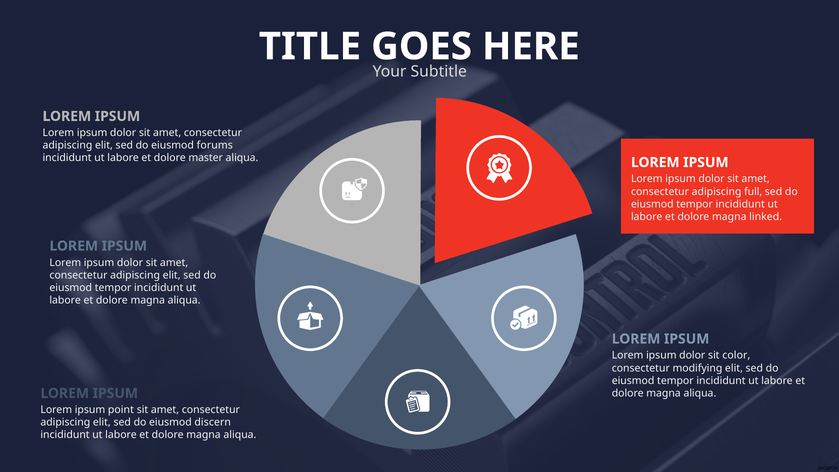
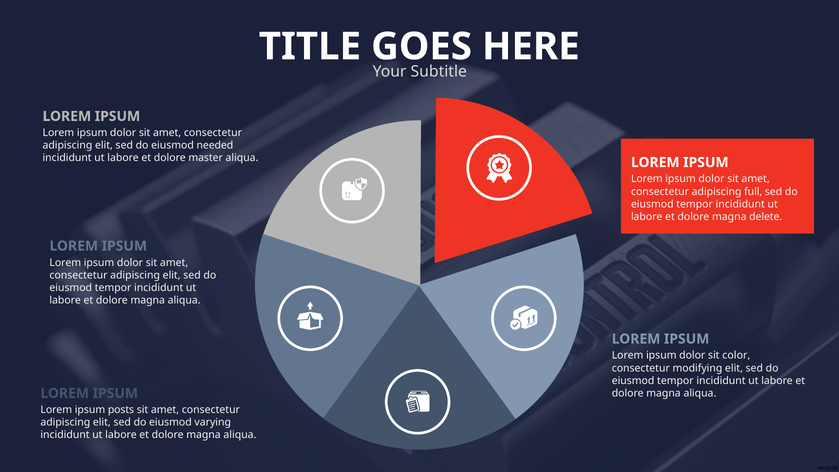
forums: forums -> needed (215, 145)
linked: linked -> delete (766, 217)
point: point -> posts (121, 410)
discern: discern -> varying (213, 422)
